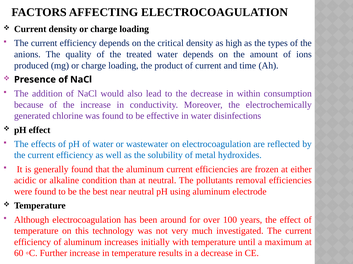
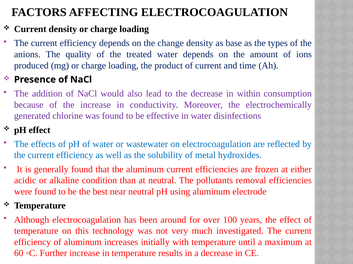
critical: critical -> change (171, 43)
high: high -> base (234, 43)
